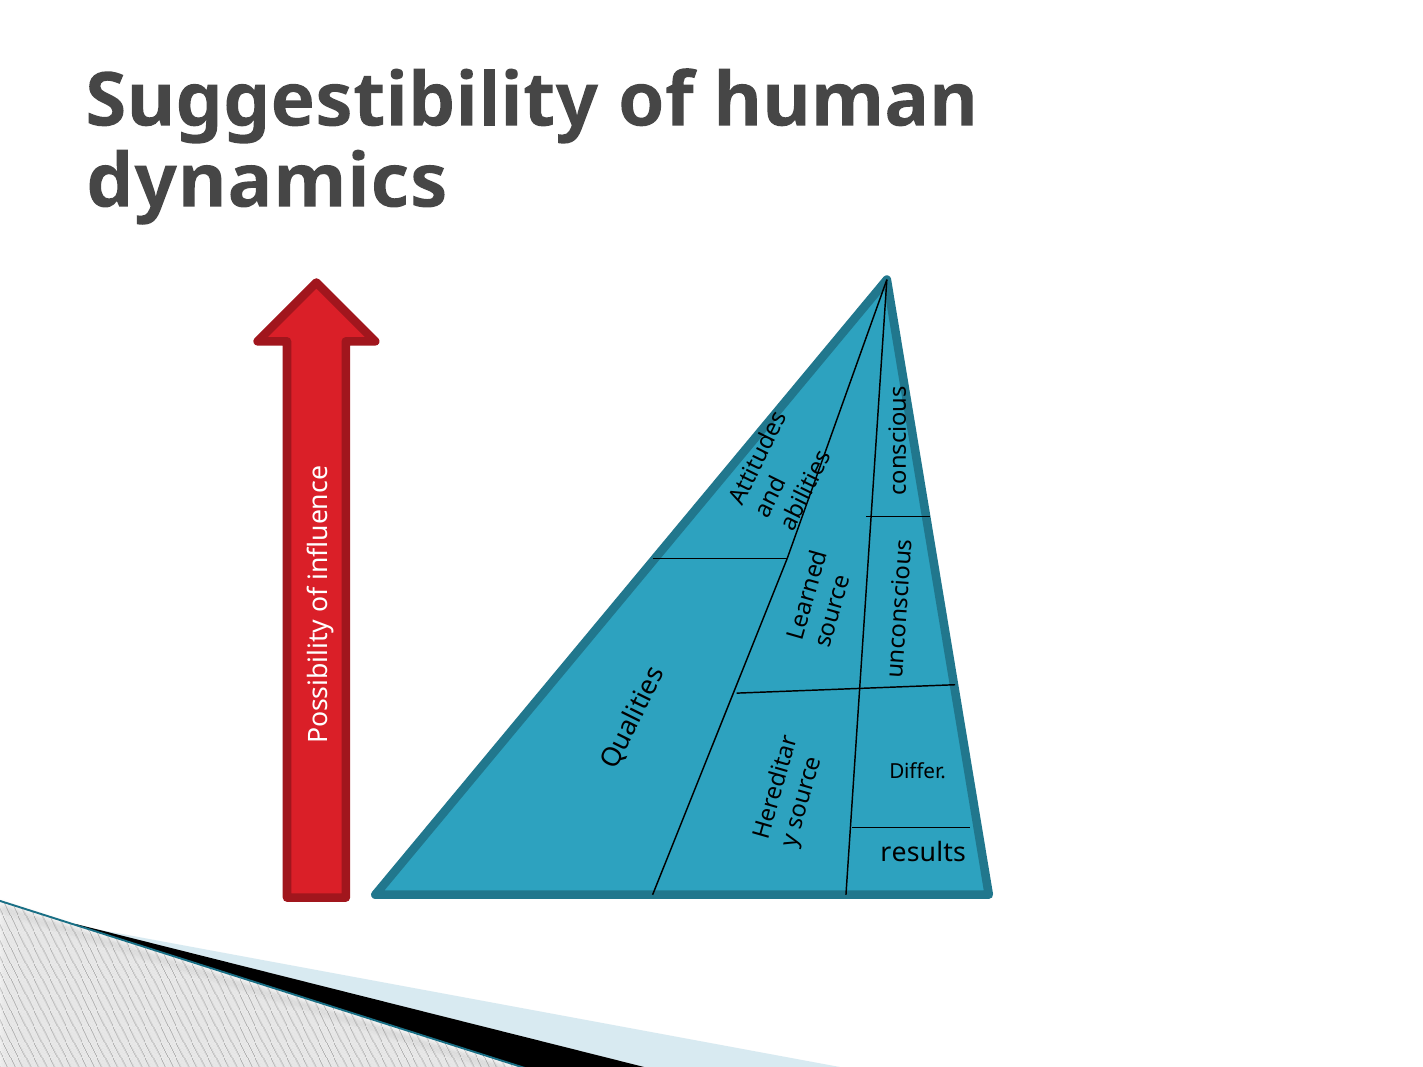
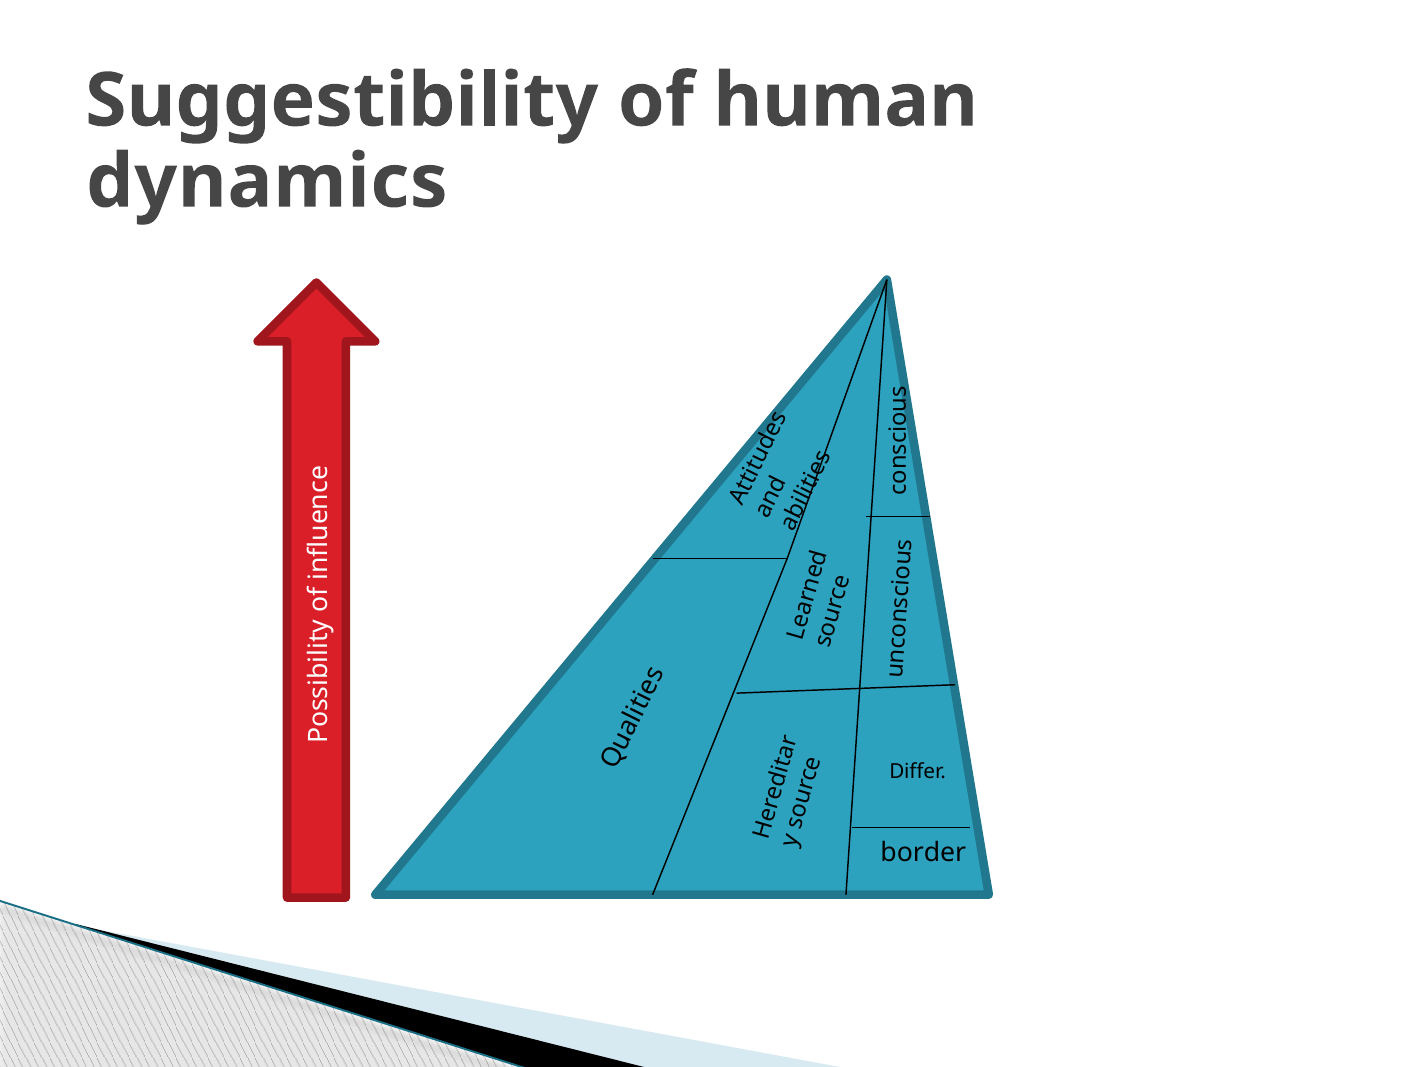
results: results -> border (923, 853)
